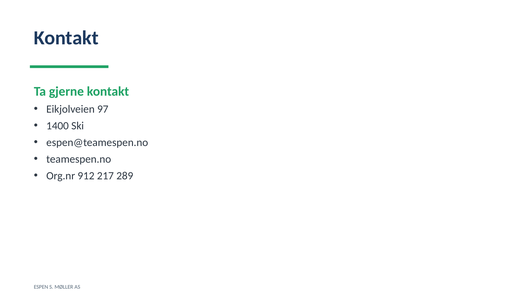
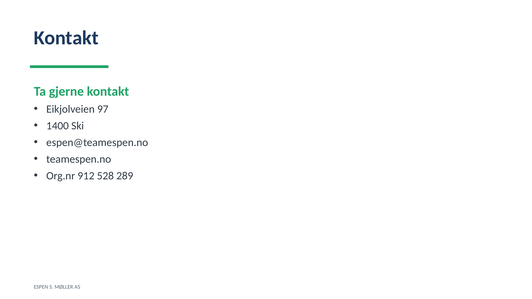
217: 217 -> 528 (105, 176)
